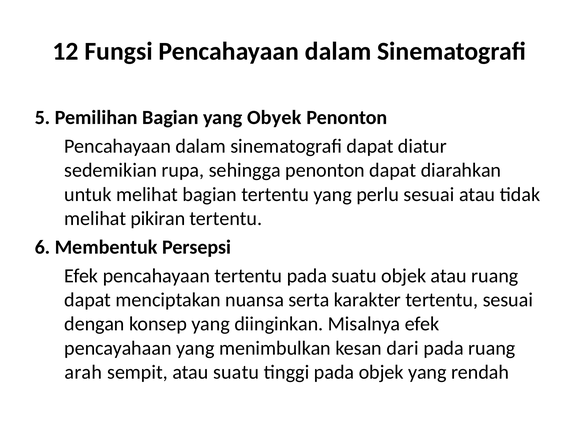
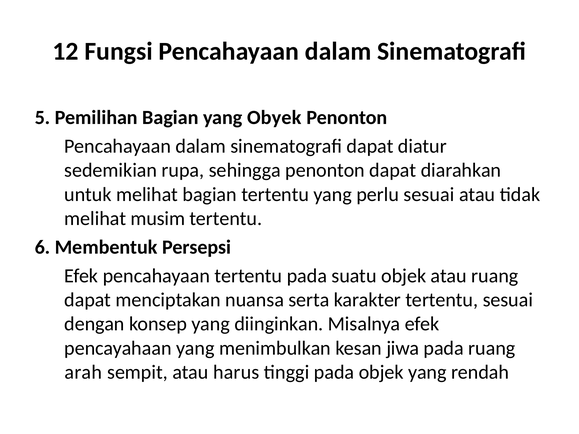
pikiran: pikiran -> musim (158, 219)
dari: dari -> jiwa (403, 348)
atau suatu: suatu -> harus (236, 372)
